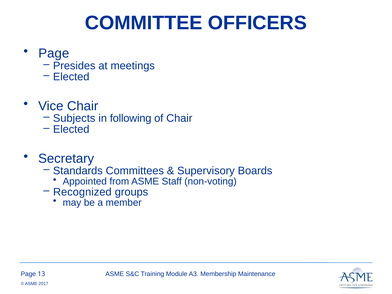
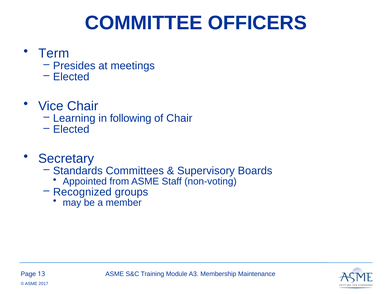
Page: Page -> Term (54, 53)
Subjects: Subjects -> Learning (74, 118)
